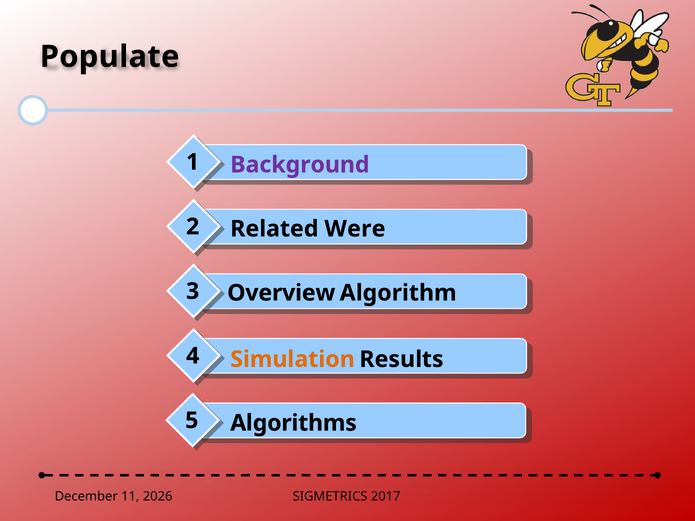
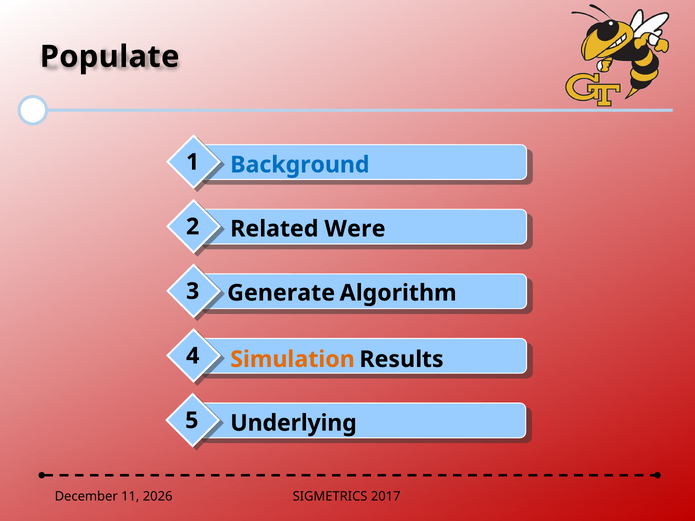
Background colour: purple -> blue (300, 165)
Overview: Overview -> Generate (281, 293)
Algorithms: Algorithms -> Underlying (294, 423)
